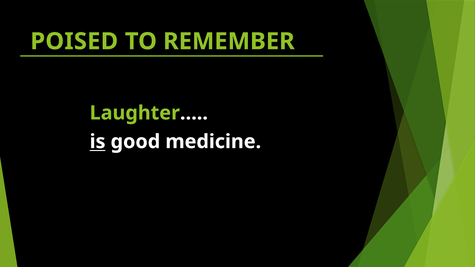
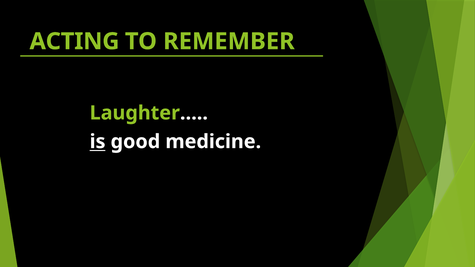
POISED: POISED -> ACTING (74, 41)
